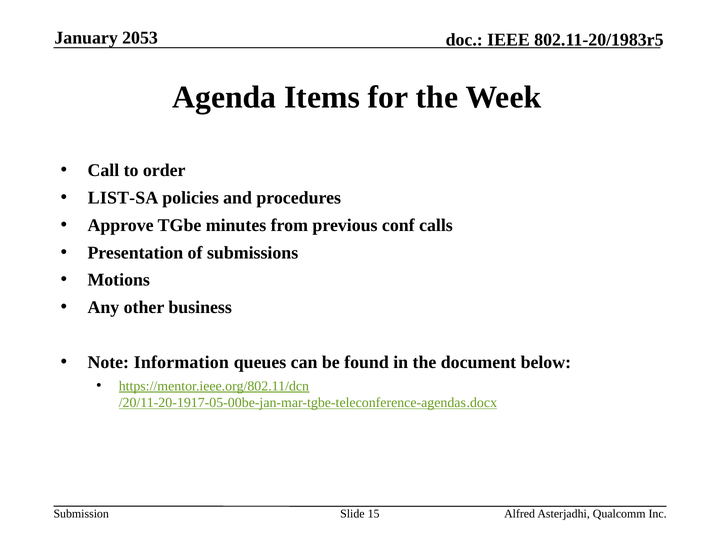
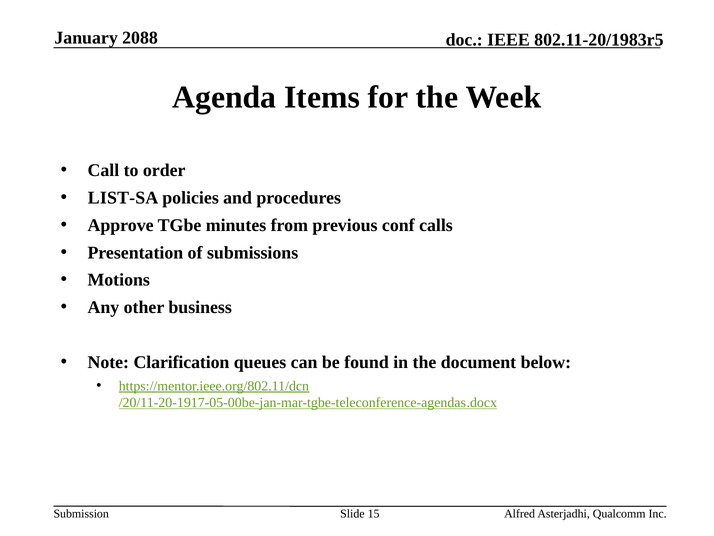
2053: 2053 -> 2088 (140, 38)
Information: Information -> Clarification (181, 362)
